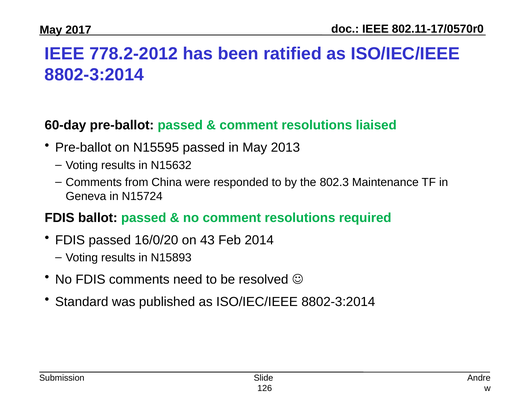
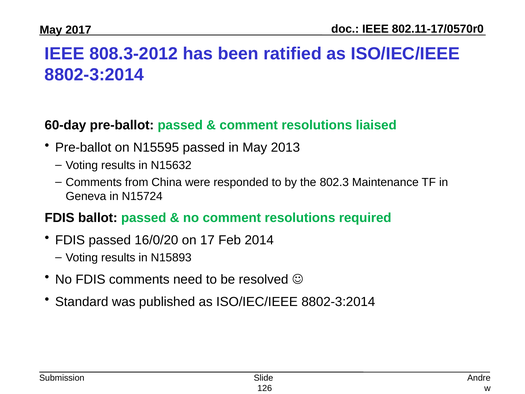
778.2-2012: 778.2-2012 -> 808.3-2012 (134, 54)
43: 43 -> 17 (207, 240)
